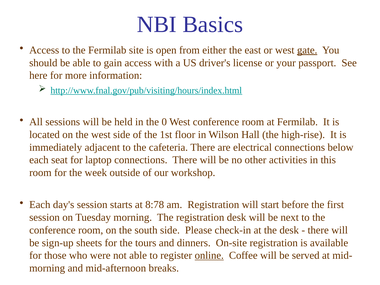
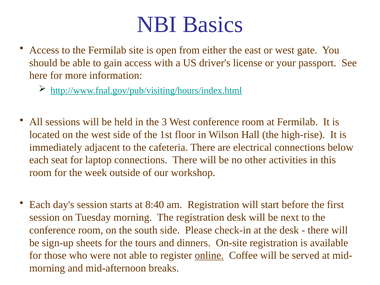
gate underline: present -> none (307, 50)
0: 0 -> 3 (164, 122)
8:78: 8:78 -> 8:40 (155, 205)
